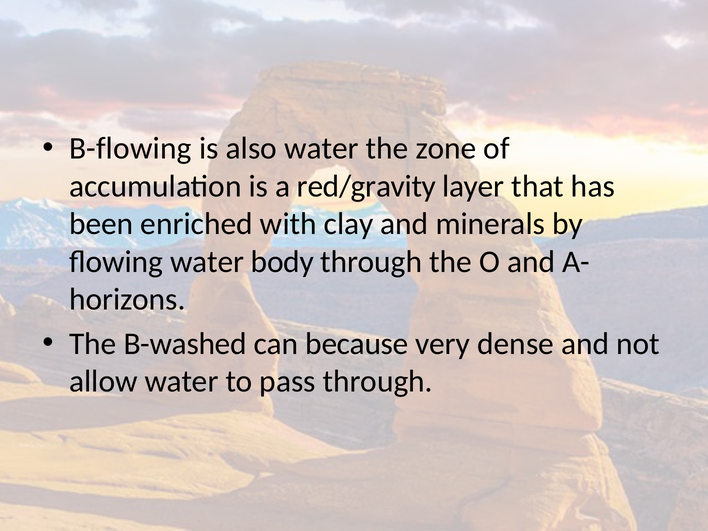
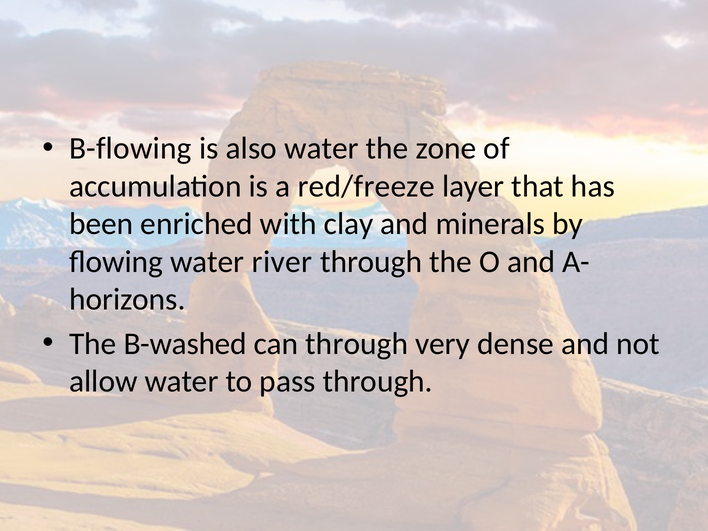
red/gravity: red/gravity -> red/freeze (366, 186)
body: body -> river (282, 262)
can because: because -> through (357, 344)
